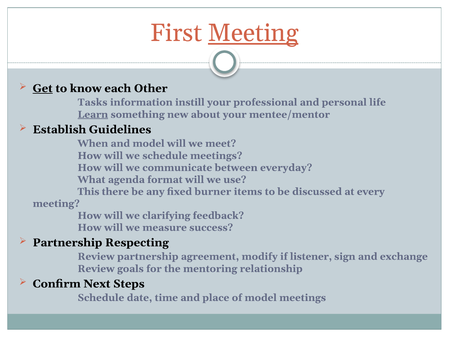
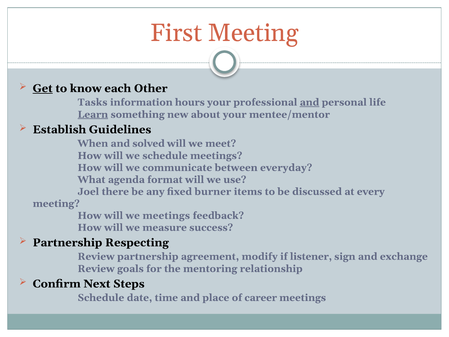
Meeting underline: present -> none (253, 33)
instill: instill -> hours (190, 102)
and underline: none -> present (310, 102)
and model: model -> solved (149, 143)
This: This -> Joel (88, 191)
we clarifying: clarifying -> meetings (166, 215)
of model: model -> career (261, 297)
